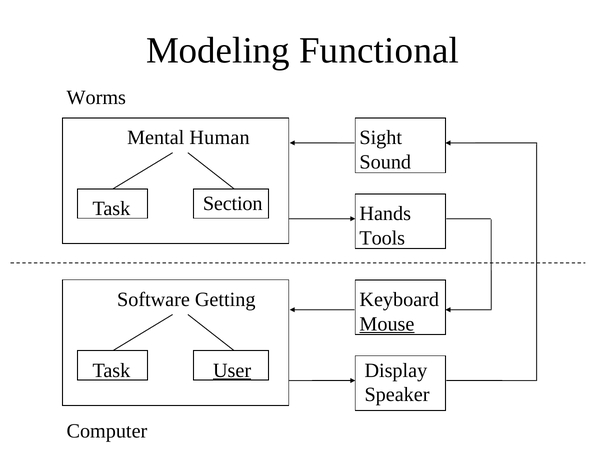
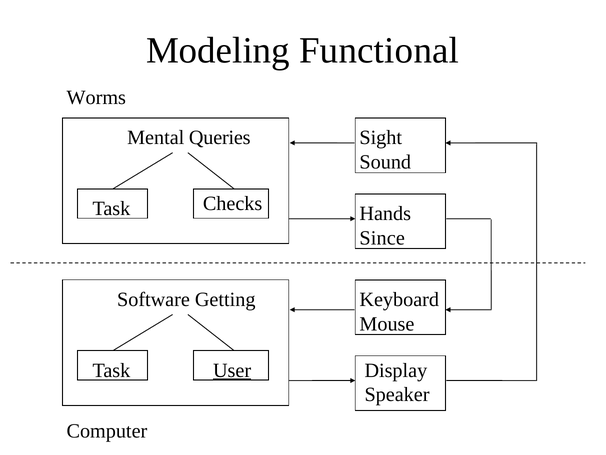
Human: Human -> Queries (220, 138)
Section: Section -> Checks (233, 203)
Tools: Tools -> Since (382, 238)
Mouse underline: present -> none (387, 323)
